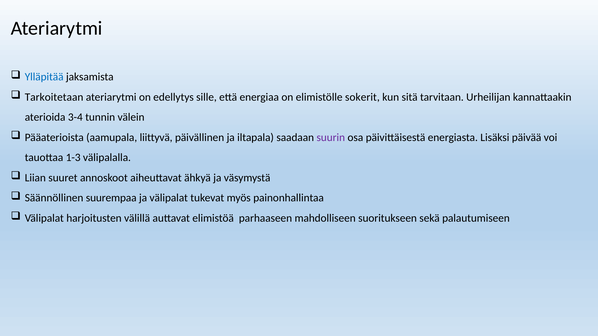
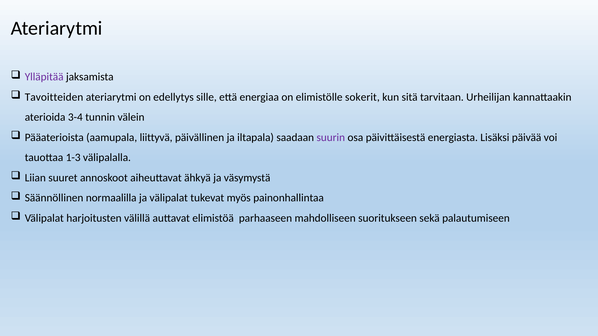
Ylläpitää colour: blue -> purple (44, 77)
Tarkoitetaan: Tarkoitetaan -> Tavoitteiden (54, 97)
suurempaa: suurempaa -> normaalilla (111, 198)
